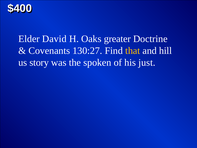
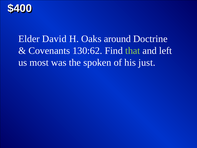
greater: greater -> around (117, 39)
130:27: 130:27 -> 130:62 (87, 51)
that colour: yellow -> light green (133, 51)
hill: hill -> left (166, 51)
story: story -> most (39, 62)
